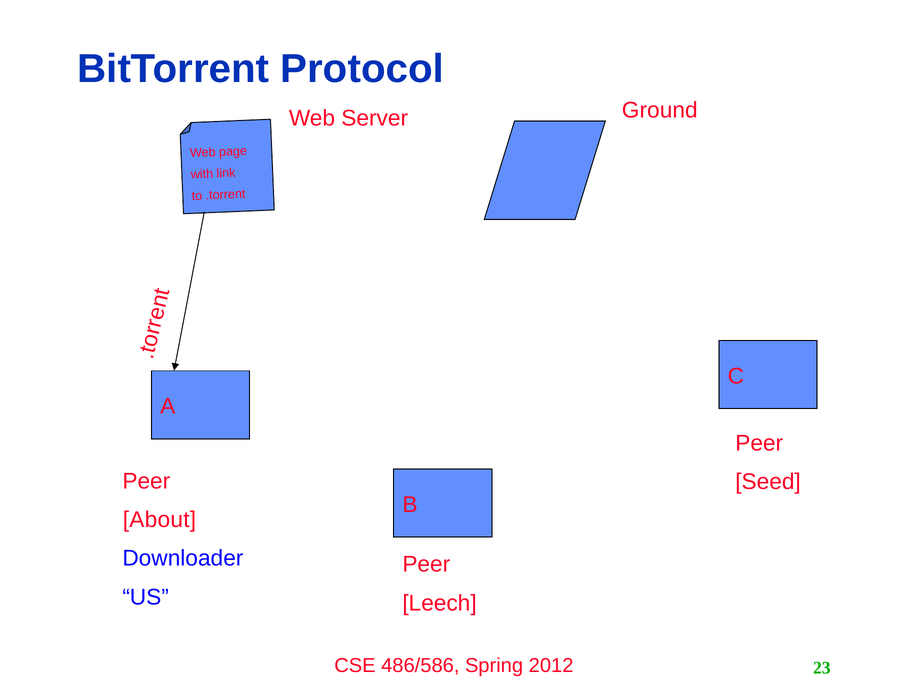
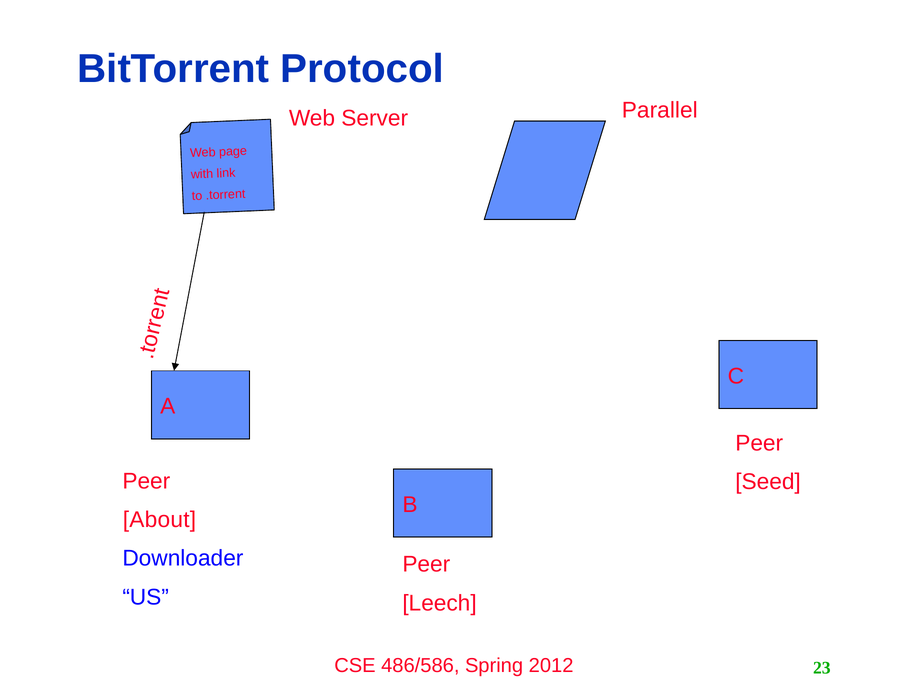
Ground: Ground -> Parallel (660, 110)
